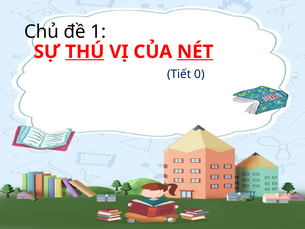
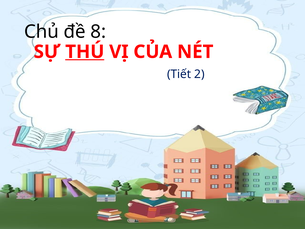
1: 1 -> 8 (98, 32)
NÉT underline: present -> none (195, 52)
0: 0 -> 2 (199, 74)
